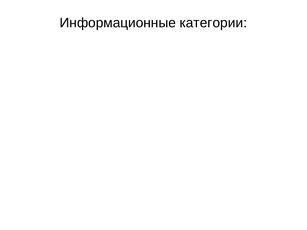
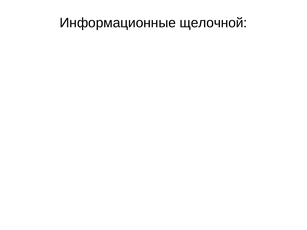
категории: категории -> щелочной (213, 23)
